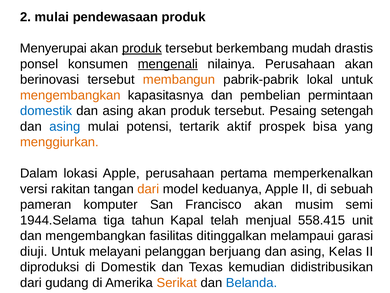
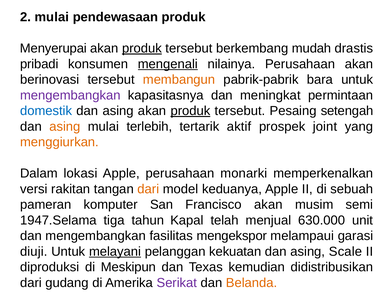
ponsel: ponsel -> pribadi (39, 64)
lokal: lokal -> bara (320, 80)
mengembangkan colour: orange -> purple (70, 95)
pembelian: pembelian -> meningkat (270, 95)
produk underline: none -> present (190, 111)
asing colour: blue -> orange (65, 126)
potensi: potensi -> terlebih (149, 126)
bisa: bisa -> joint (325, 126)
pertama: pertama -> monarki (244, 173)
1944.Selama: 1944.Selama -> 1947.Selama (58, 220)
558.415: 558.415 -> 630.000 (322, 220)
ditinggalkan: ditinggalkan -> mengekspor (232, 236)
melayani underline: none -> present (115, 251)
berjuang: berjuang -> kekuatan (235, 251)
Kelas: Kelas -> Scale (346, 251)
di Domestik: Domestik -> Meskipun (128, 267)
Serikat colour: orange -> purple (177, 282)
Belanda colour: blue -> orange (252, 282)
